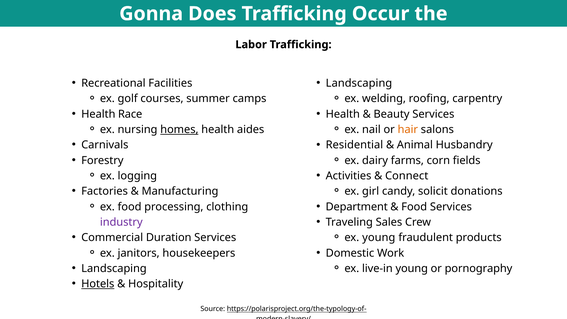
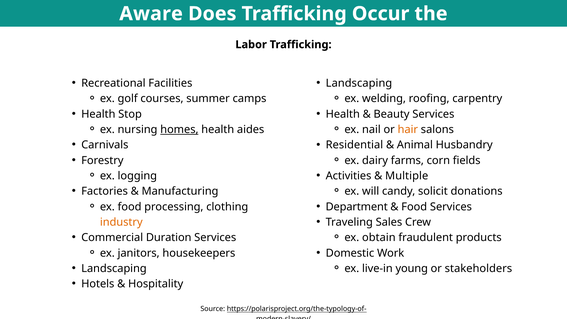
Gonna: Gonna -> Aware (151, 14)
Race: Race -> Stop (130, 114)
Connect: Connect -> Multiple (407, 176)
girl: girl -> will (371, 191)
industry colour: purple -> orange (121, 222)
ex young: young -> obtain (379, 238)
pornography: pornography -> stakeholders (478, 268)
Hotels underline: present -> none (98, 284)
